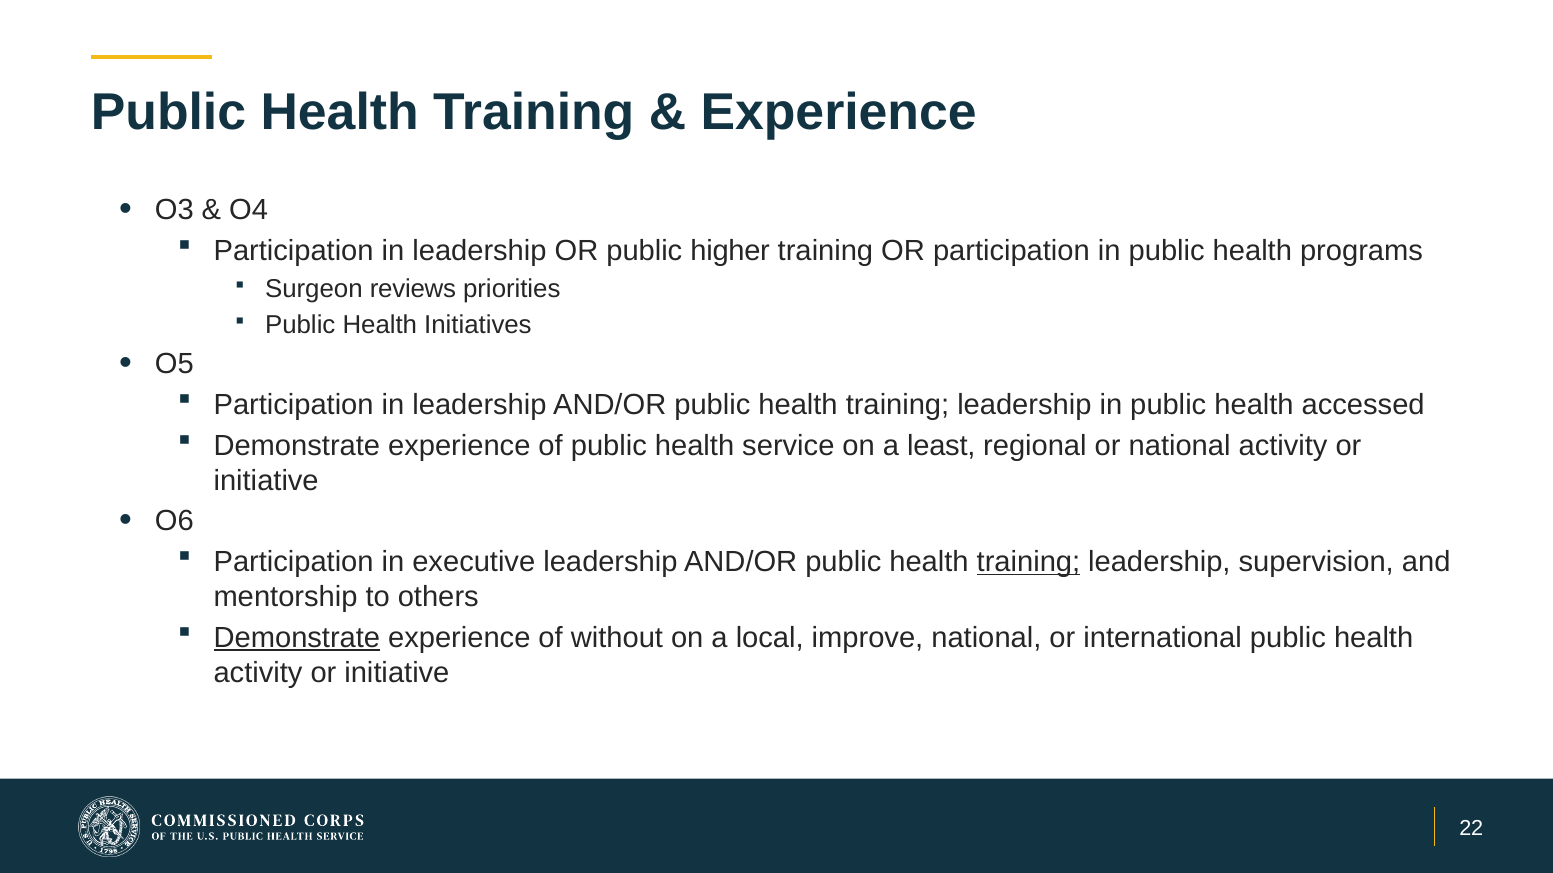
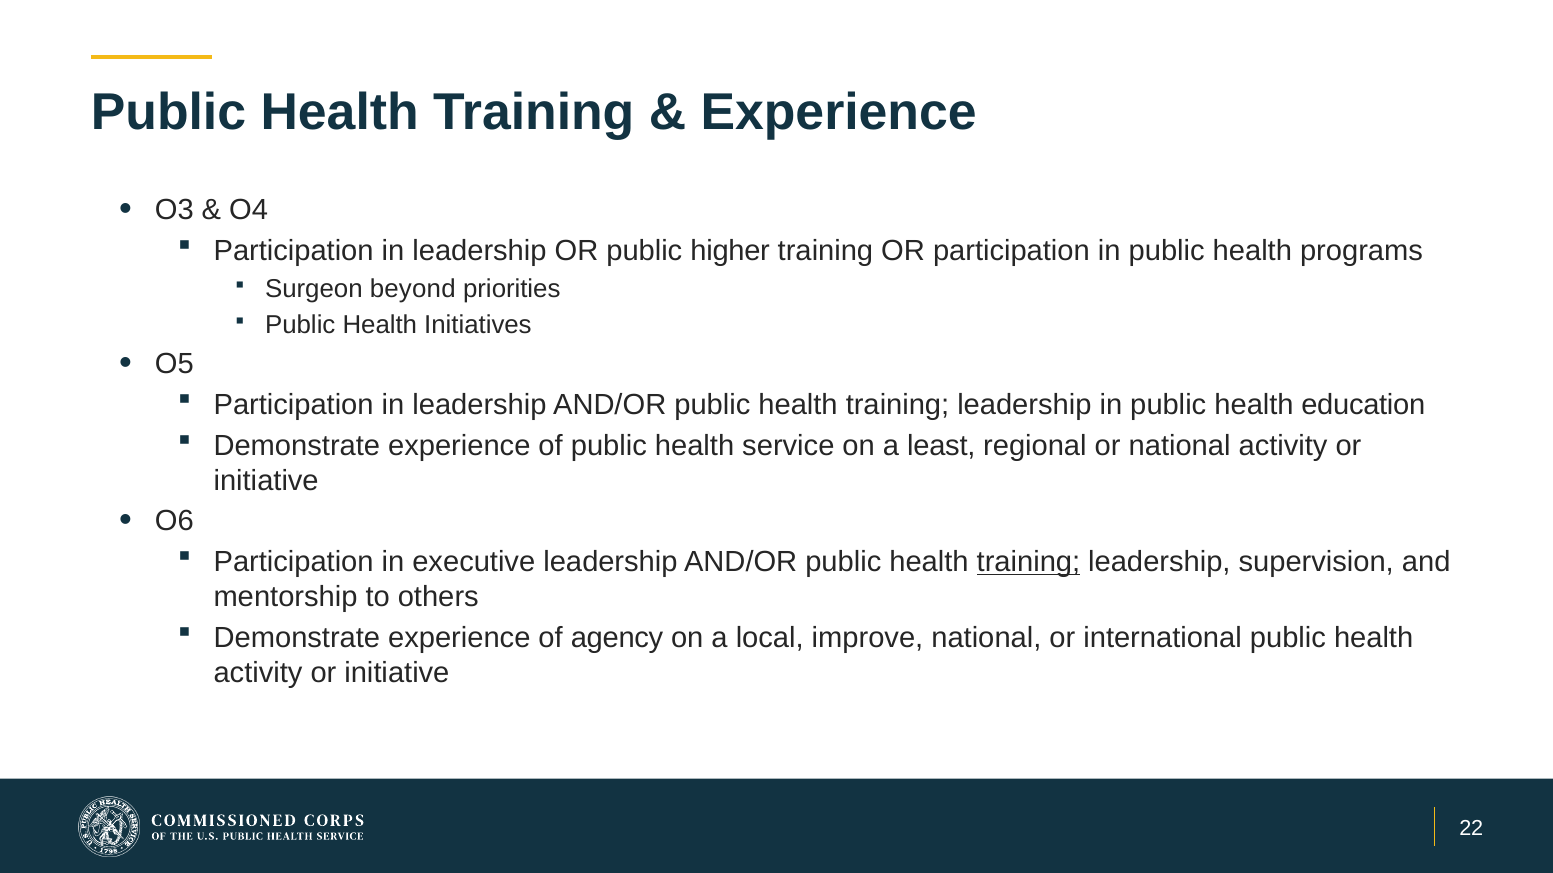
reviews: reviews -> beyond (413, 289)
accessed: accessed -> education (1363, 405)
Demonstrate underline: present -> none (297, 638)
without: without -> agency (617, 638)
